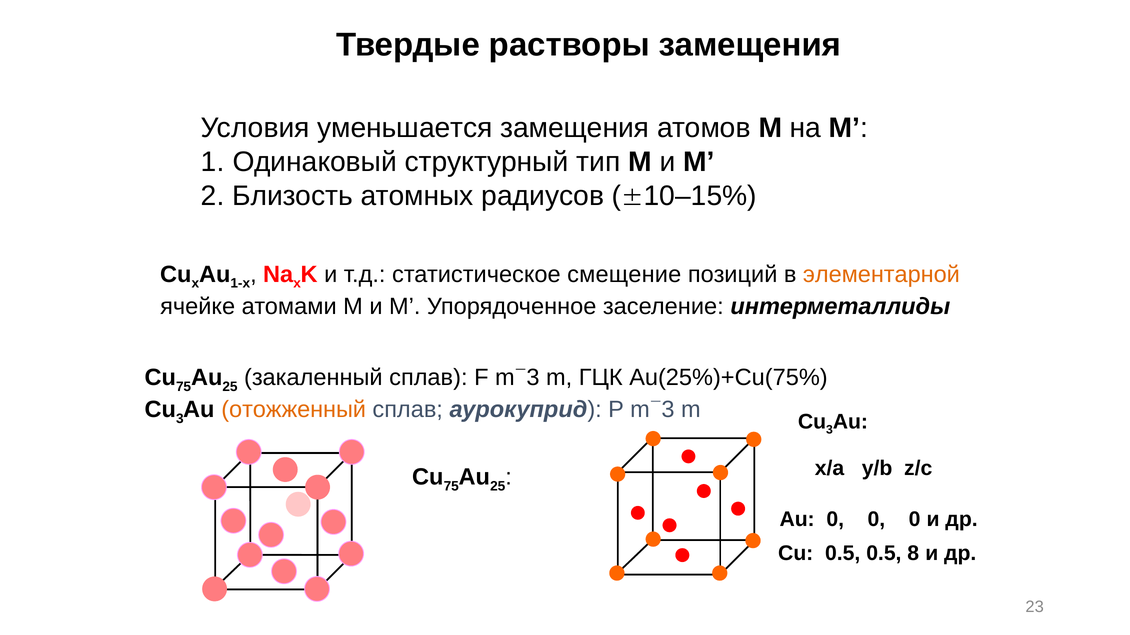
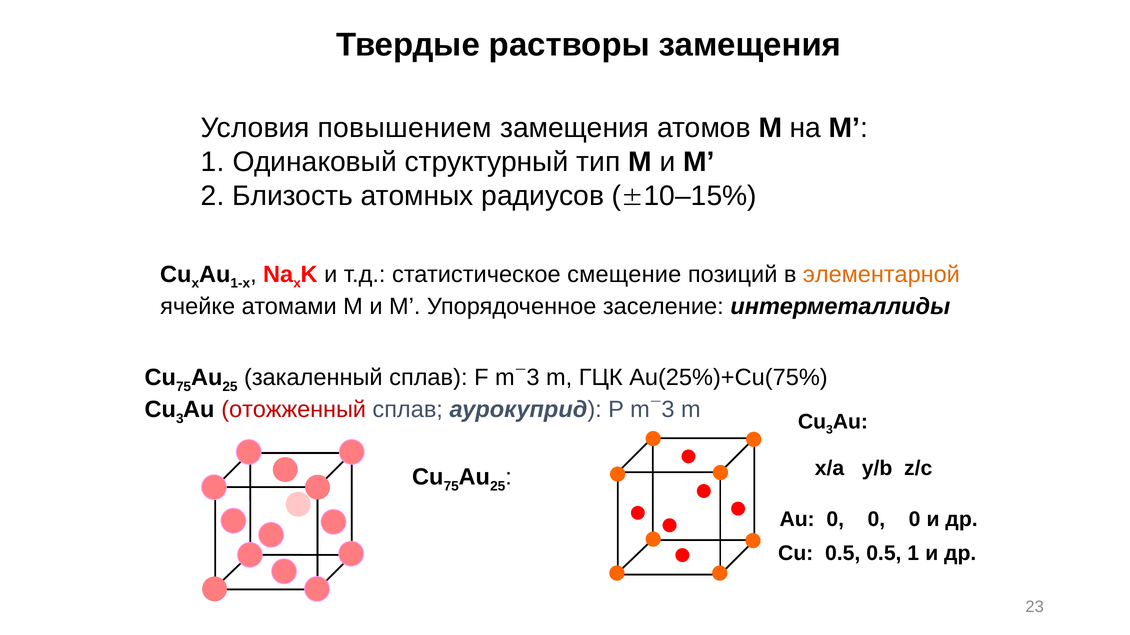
уменьшается: уменьшается -> повышением (405, 128)
отожженный colour: orange -> red (294, 410)
0.5 8: 8 -> 1 (913, 554)
